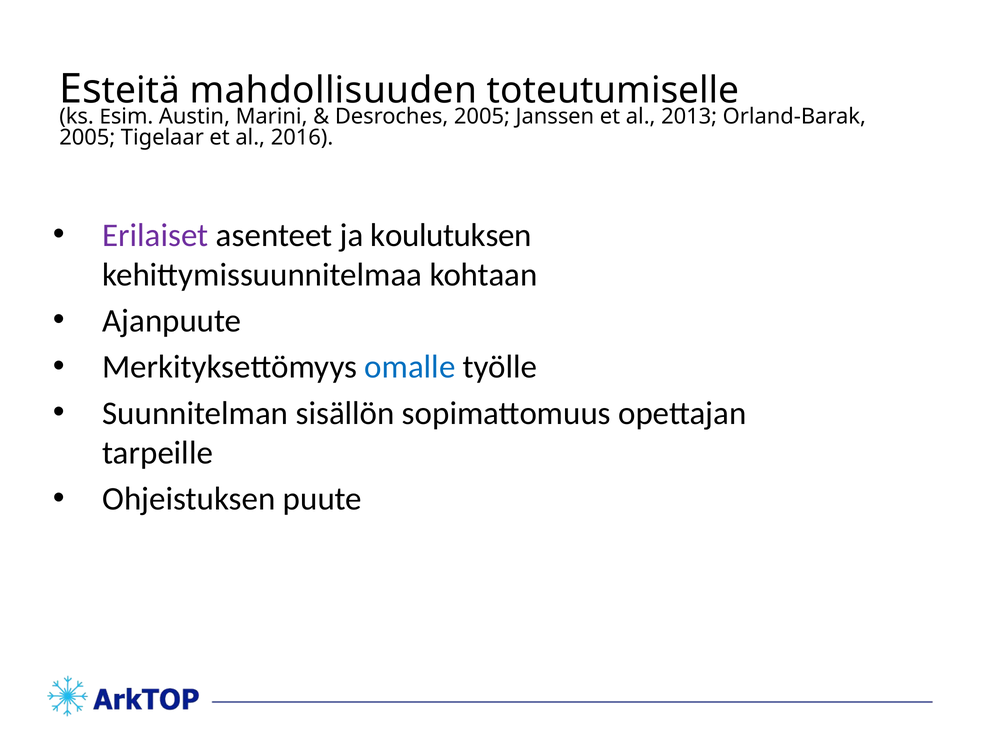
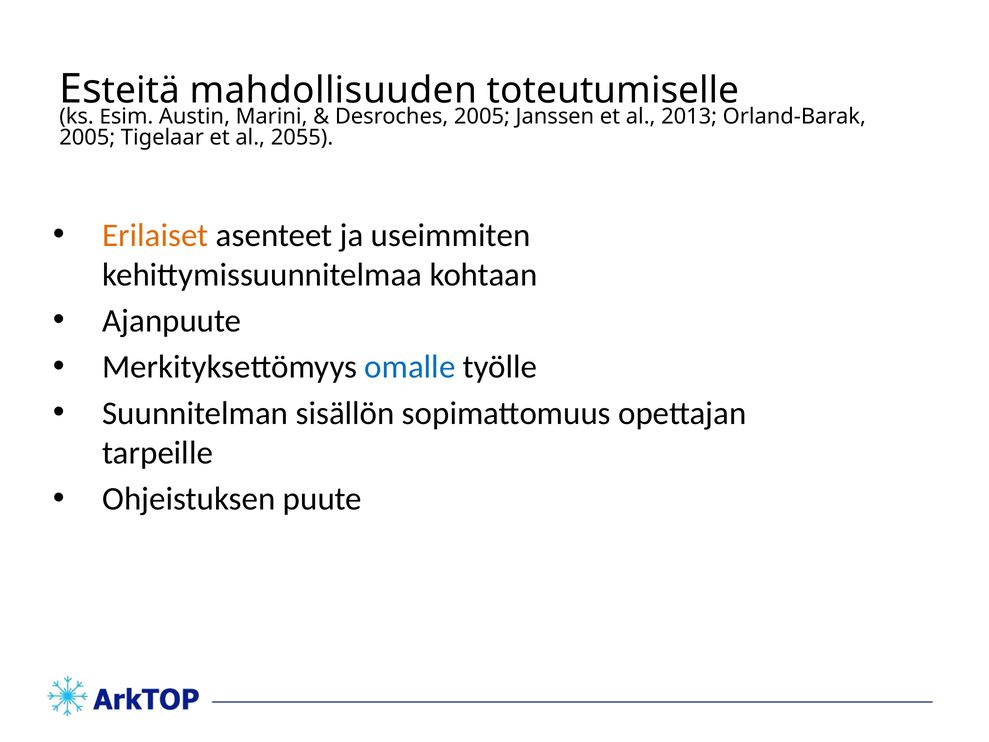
2016: 2016 -> 2055 (302, 138)
Erilaiset colour: purple -> orange (155, 235)
koulutuksen: koulutuksen -> useimmiten (451, 235)
